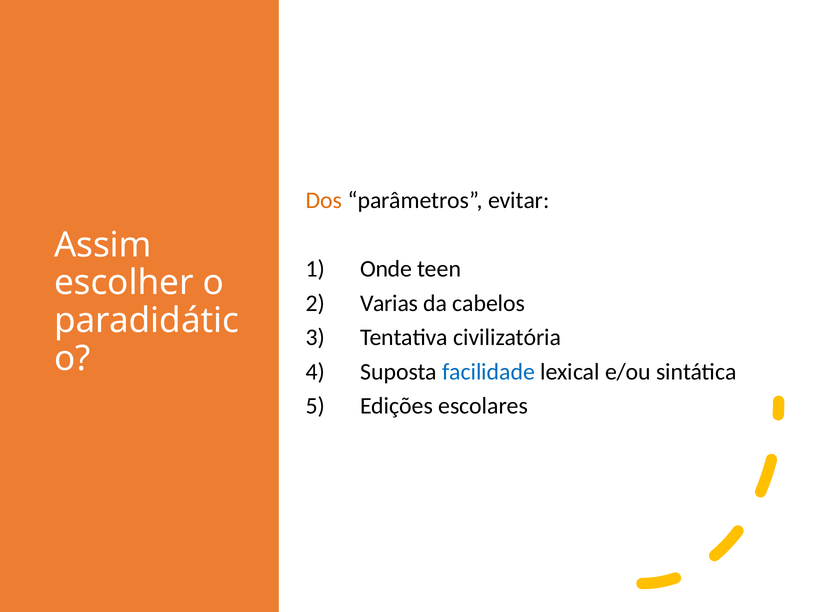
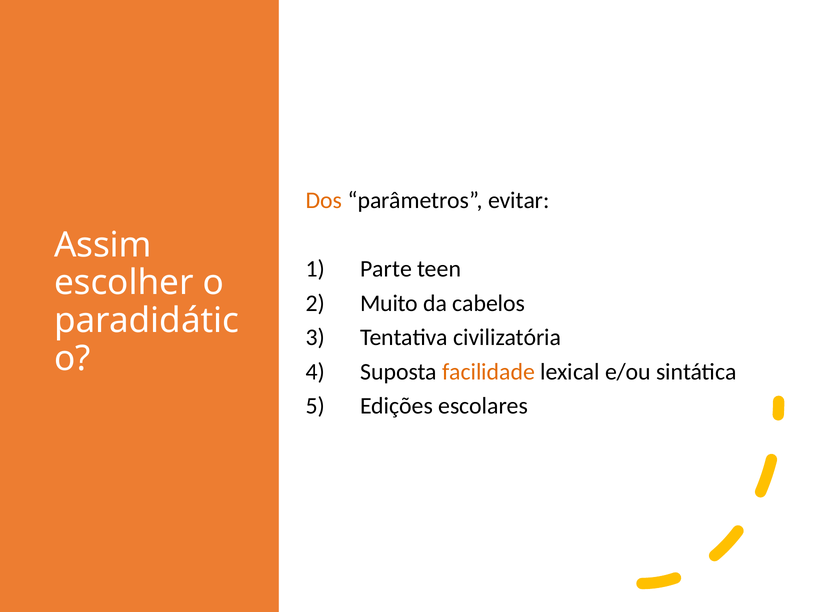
Onde: Onde -> Parte (386, 269)
Varias: Varias -> Muito (389, 303)
facilidade colour: blue -> orange (488, 372)
